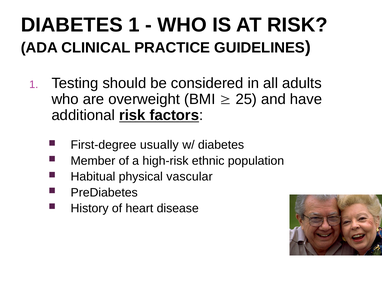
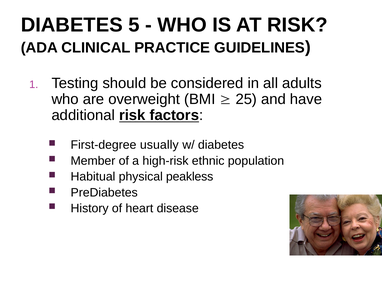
DIABETES 1: 1 -> 5 (134, 25)
vascular: vascular -> peakless (190, 176)
